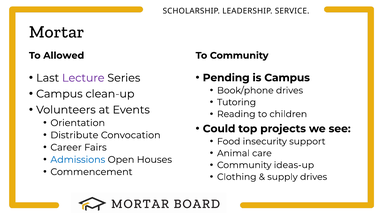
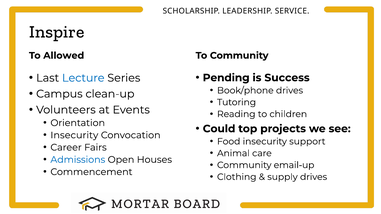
Mortar: Mortar -> Inspire (57, 32)
Lecture colour: purple -> blue (83, 78)
is Campus: Campus -> Success (287, 78)
Distribute: Distribute -> Insecurity (74, 135)
ideas-up: ideas-up -> email-up (294, 165)
